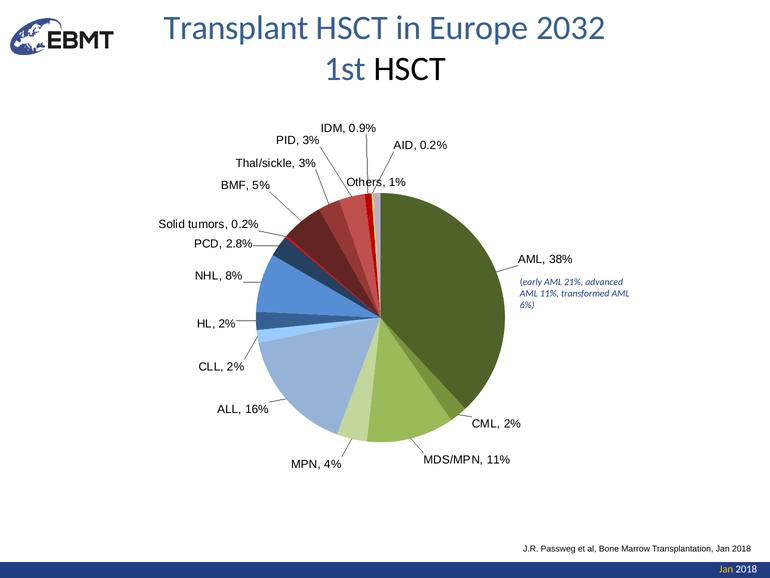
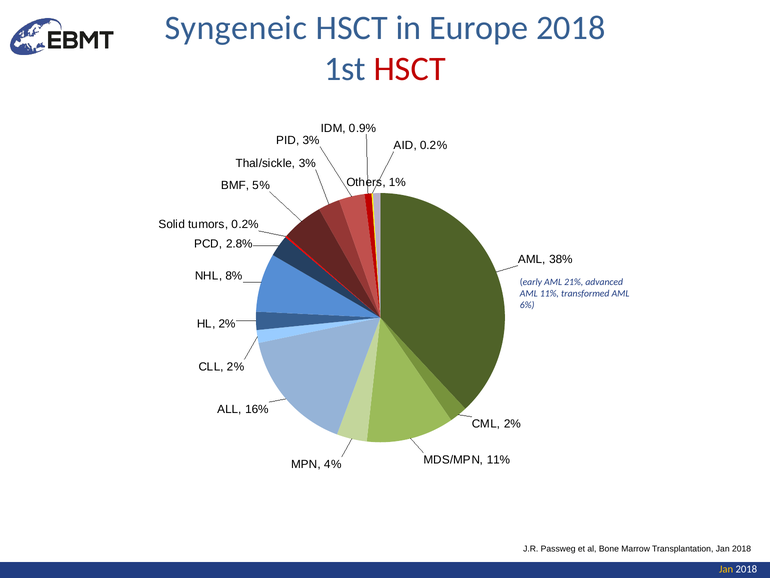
Transplant: Transplant -> Syngeneic (236, 28)
Europe 2032: 2032 -> 2018 (571, 28)
HSCT colour: black -> red (410, 69)
